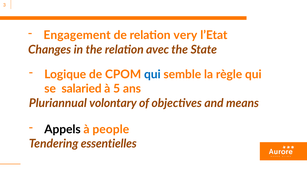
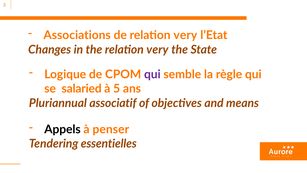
Engagement: Engagement -> Associations (77, 35)
the relation avec: avec -> very (157, 49)
qui colour: blue -> purple (152, 74)
volontary: volontary -> associatif (113, 103)
people: people -> penser (111, 129)
